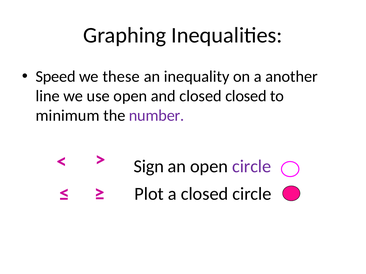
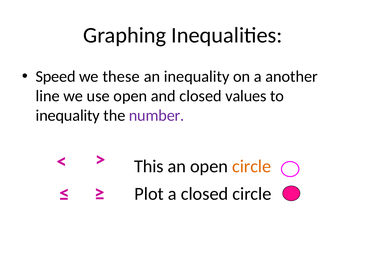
closed closed: closed -> values (246, 96)
minimum: minimum -> inequality (68, 116)
Sign: Sign -> This (149, 167)
circle colour: purple -> orange (252, 167)
